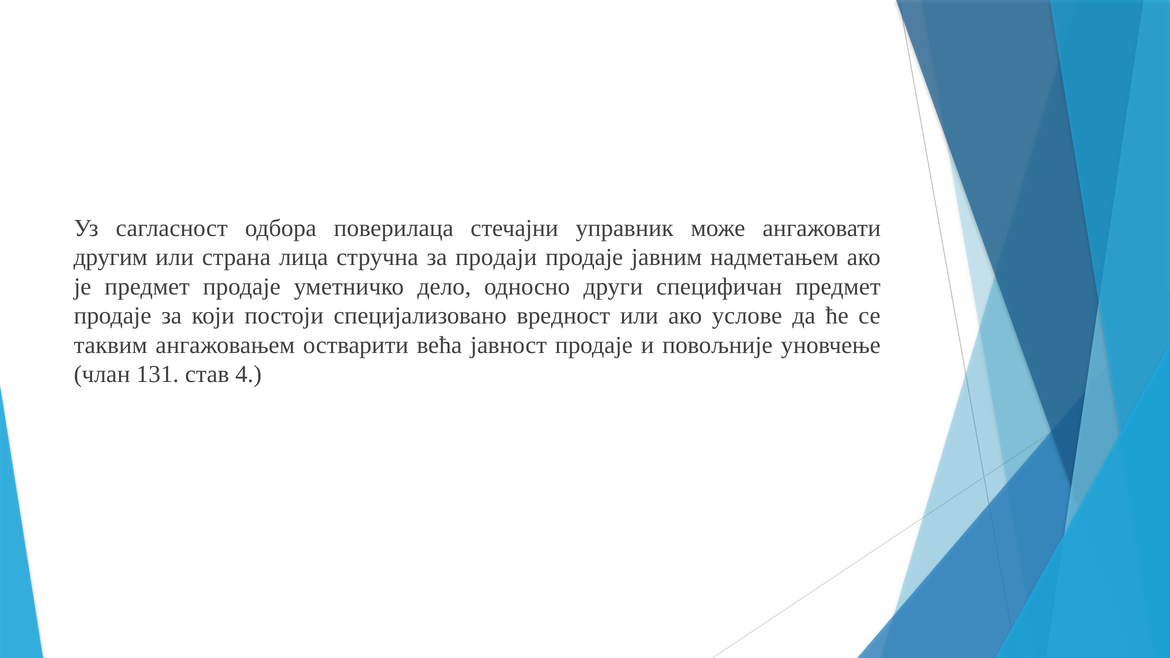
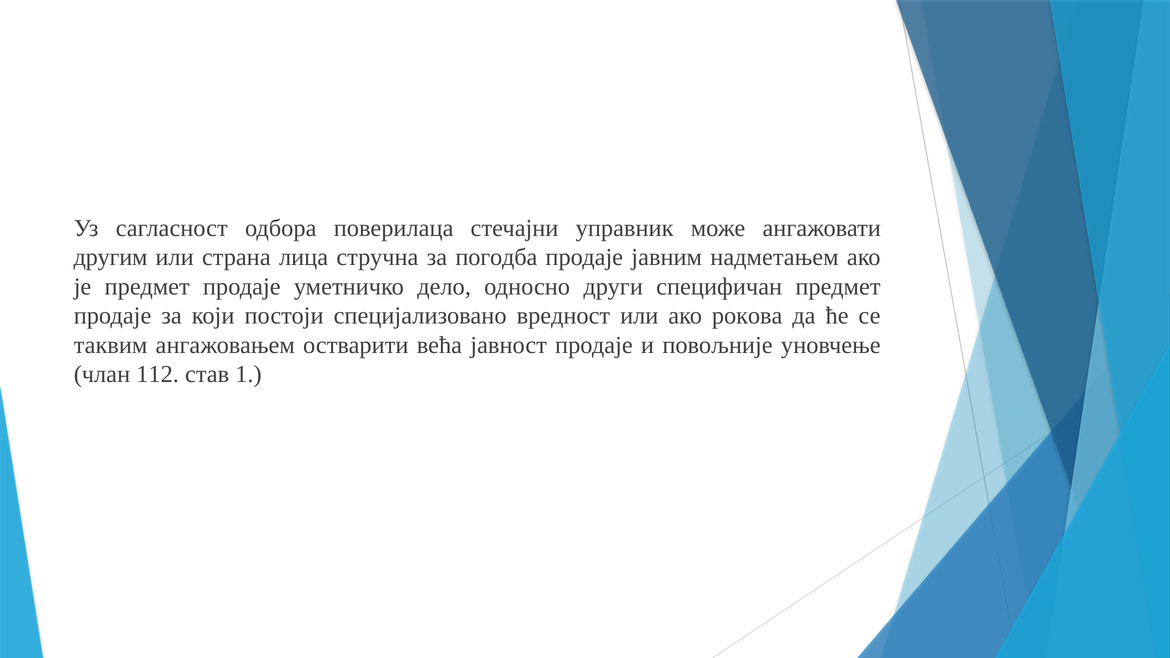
продаји: продаји -> погодба (496, 257)
услове: услове -> рокова (747, 316)
131: 131 -> 112 (158, 374)
4: 4 -> 1 (248, 374)
